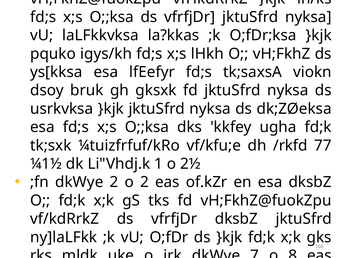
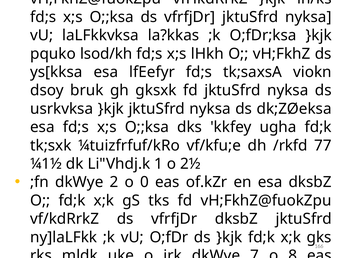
igys/kh: igys/kh -> lsod/kh (106, 54)
o 2: 2 -> 0 (144, 182)
